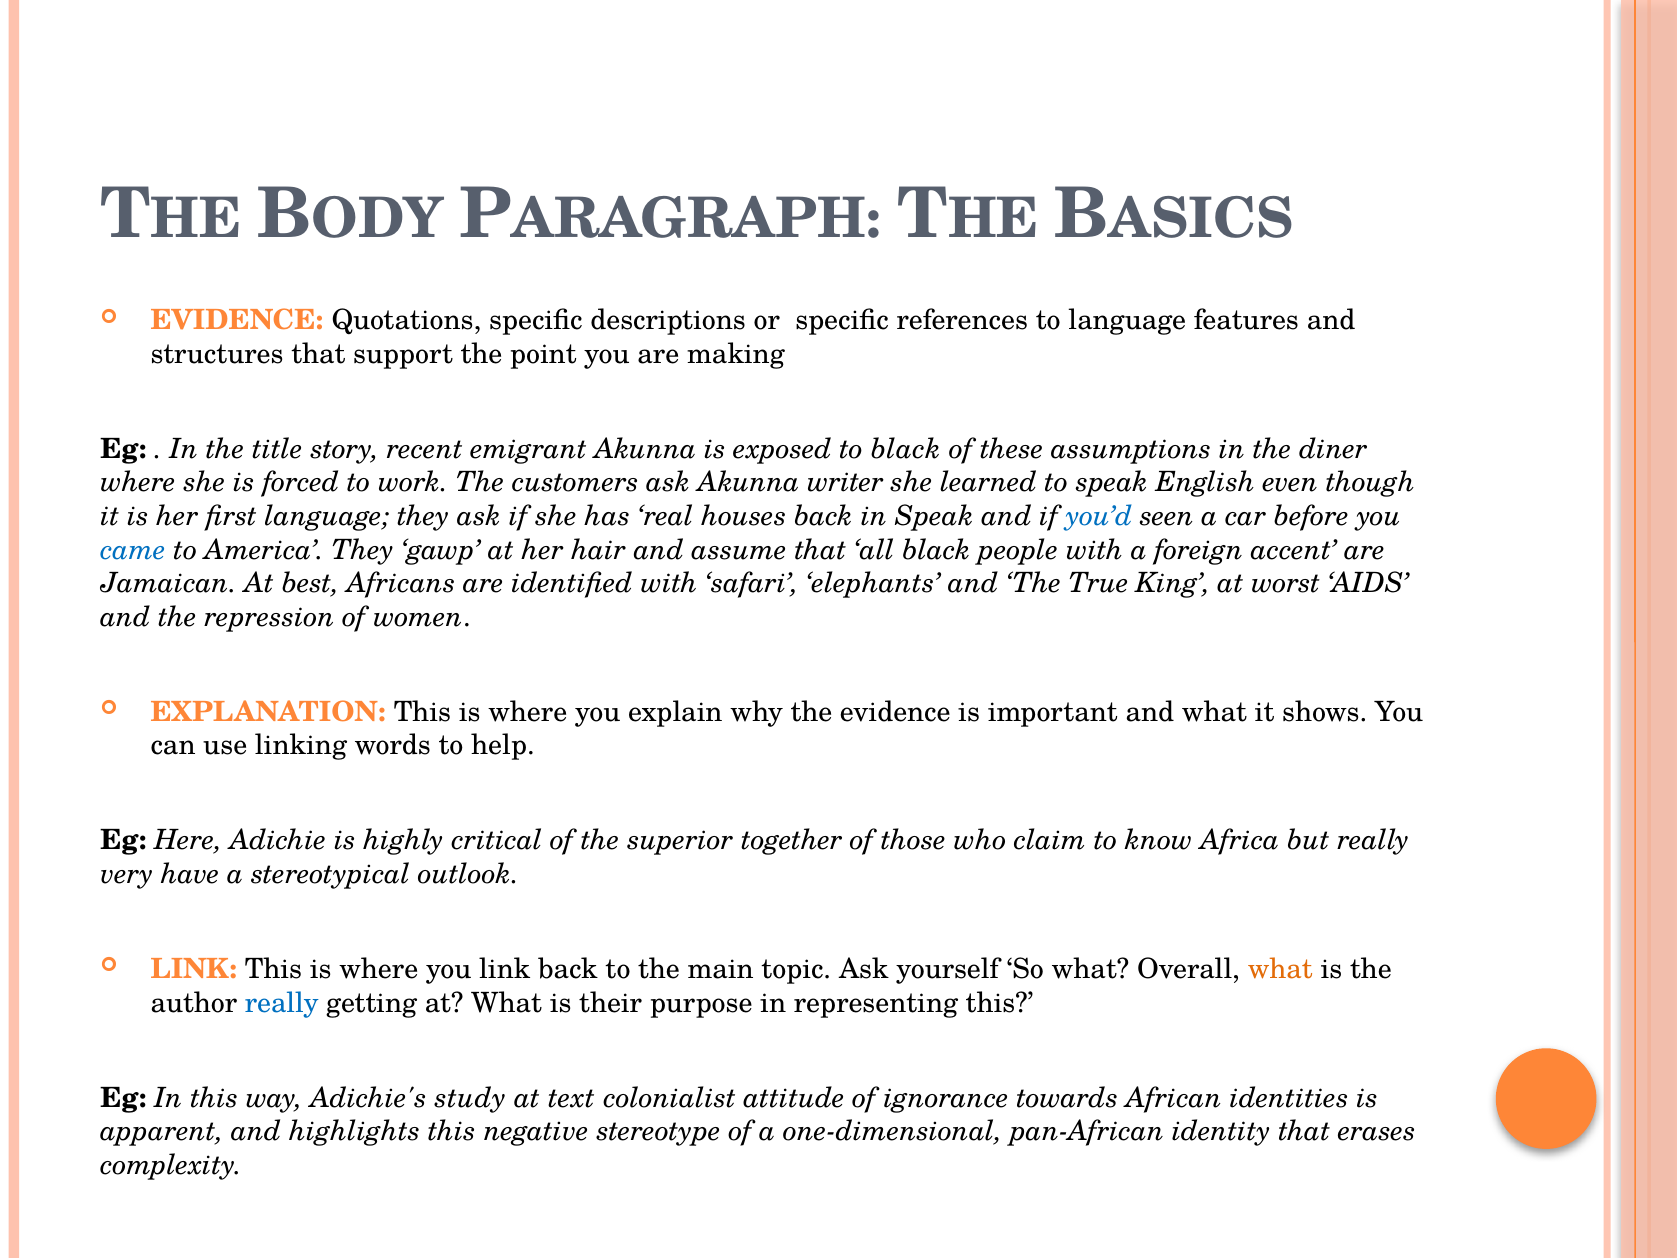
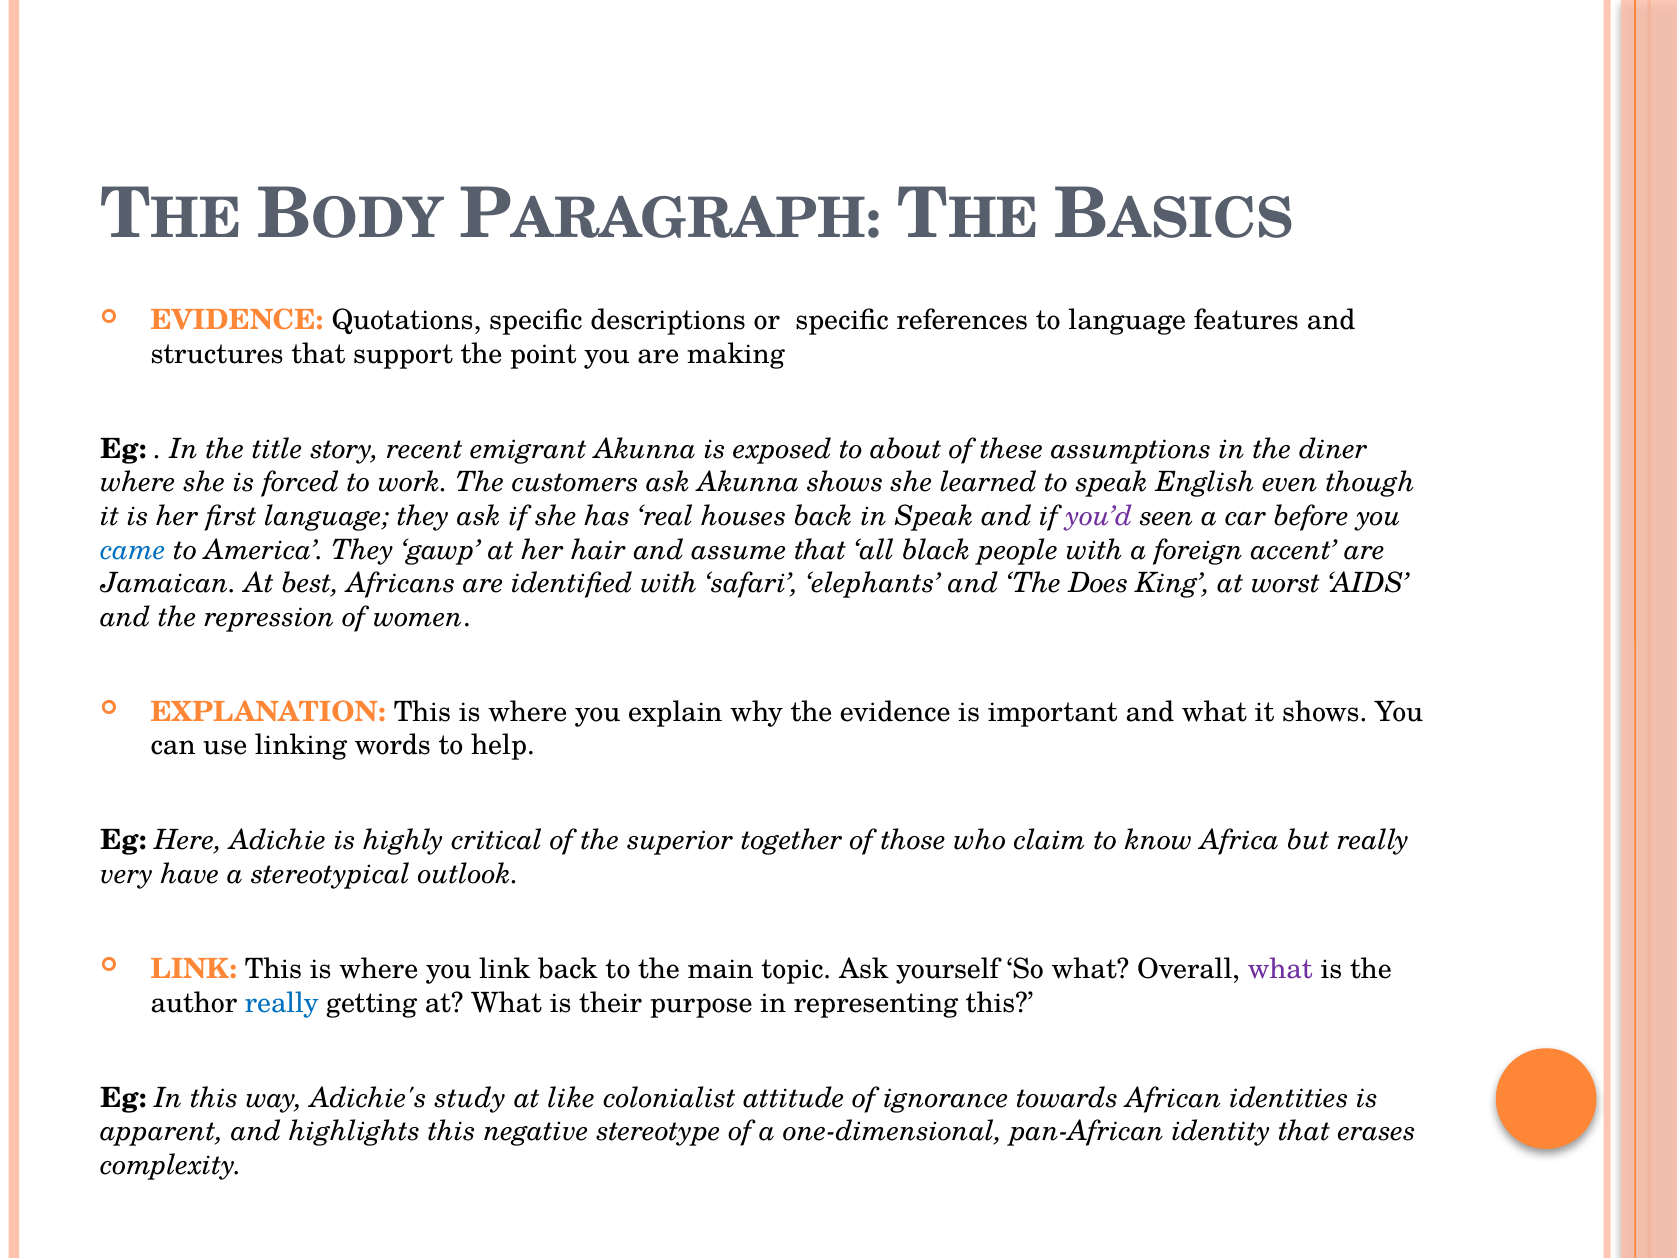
to black: black -> about (906, 449)
Akunna writer: writer -> shows (845, 483)
you’d colour: blue -> purple (1099, 516)
True: True -> Does (1099, 583)
what colour: orange -> purple (1280, 969)
text: text -> like (572, 1098)
